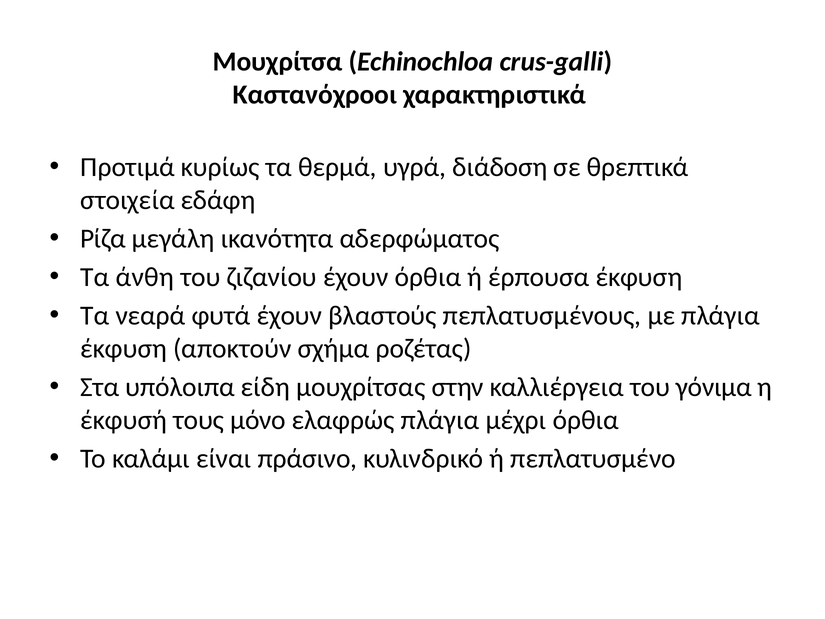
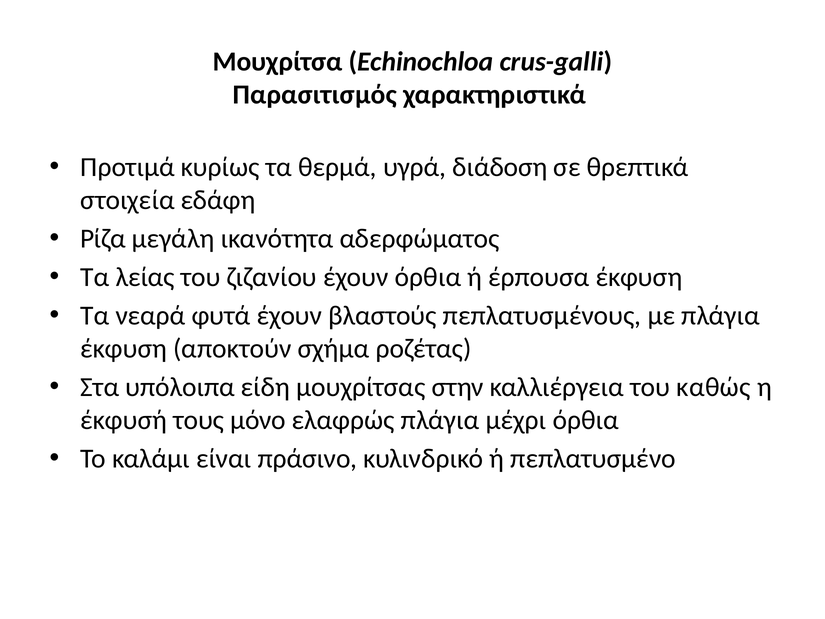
Καστανόχροοι: Καστανόχροοι -> Παρασιτισμός (315, 95)
άνθη: άνθη -> λείας (145, 277)
γόνιμα: γόνιμα -> καθώς (714, 387)
